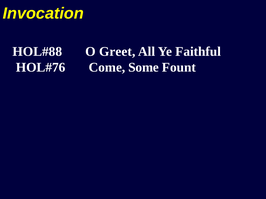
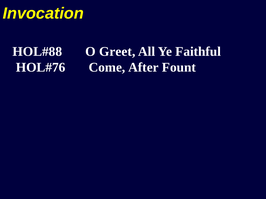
Some: Some -> After (143, 68)
